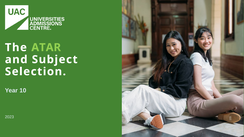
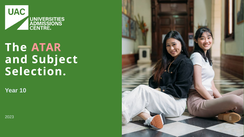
ATAR colour: light green -> pink (46, 48)
